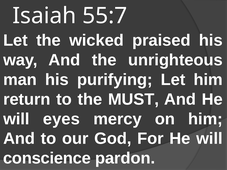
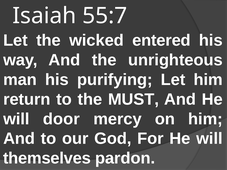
praised: praised -> entered (161, 40)
eyes: eyes -> door (61, 119)
conscience: conscience -> themselves (47, 158)
